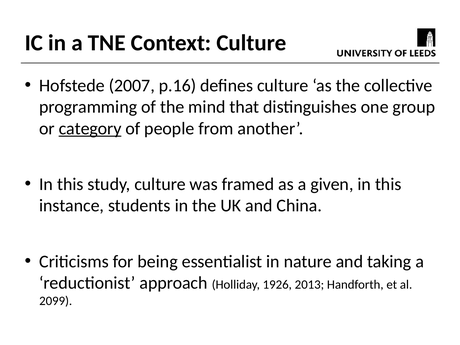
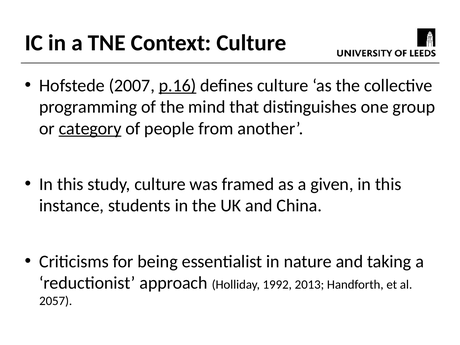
p.16 underline: none -> present (178, 86)
1926: 1926 -> 1992 (277, 285)
2099: 2099 -> 2057 (56, 301)
